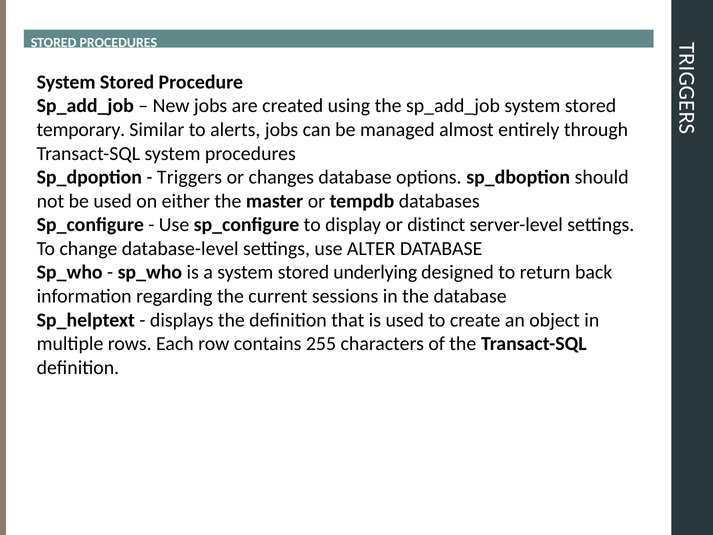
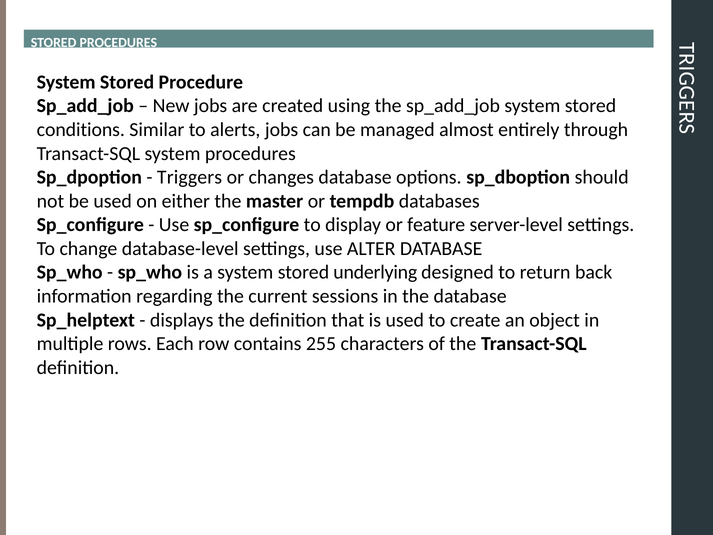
temporary: temporary -> conditions (81, 130)
distinct: distinct -> feature (436, 225)
